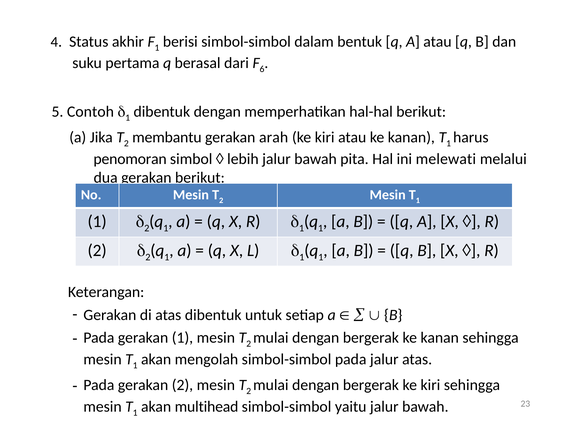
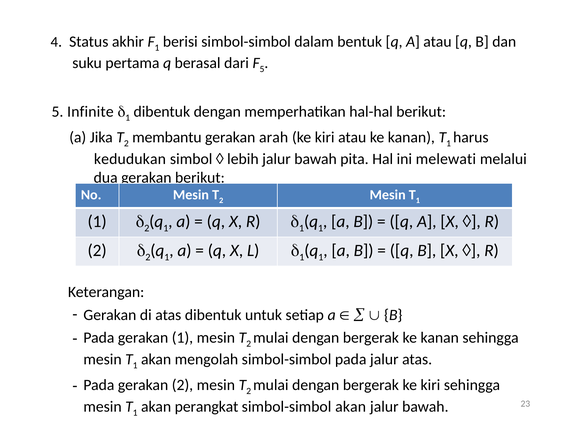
6: 6 -> 5 (262, 69)
Contoh: Contoh -> Infinite (90, 112)
penomoran: penomoran -> kedudukan (130, 159)
multihead: multihead -> perangkat (207, 407)
simbol-simbol yaitu: yaitu -> akan (351, 407)
